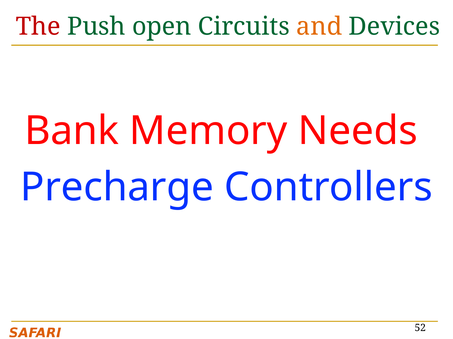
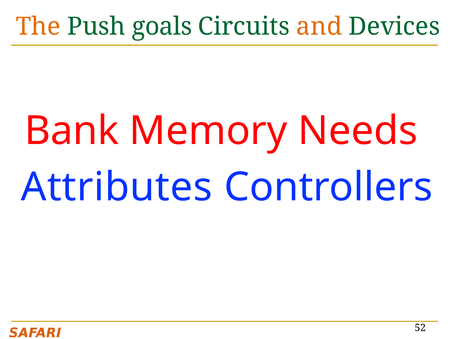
The colour: red -> orange (38, 27)
open: open -> goals (162, 27)
Precharge: Precharge -> Attributes (117, 188)
